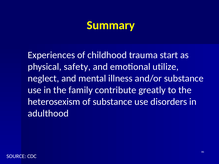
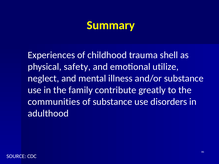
start: start -> shell (169, 55)
heterosexism: heterosexism -> communities (54, 102)
